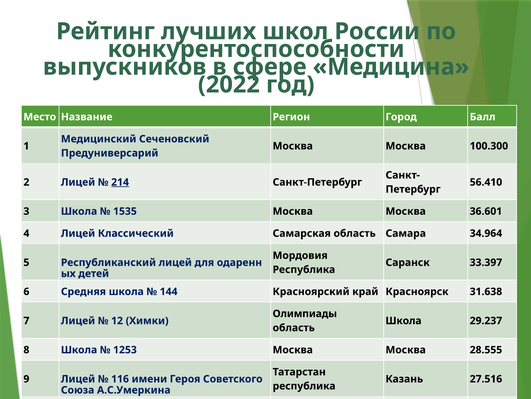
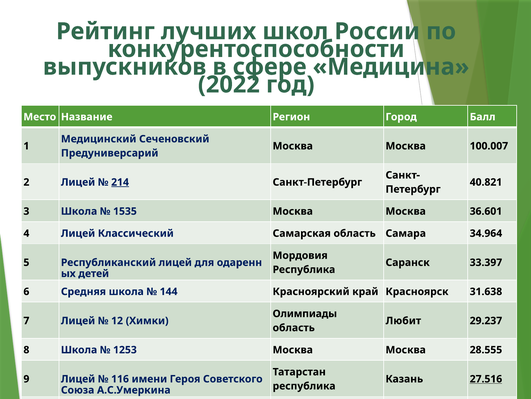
100.300: 100.300 -> 100.007 (489, 146)
56.410: 56.410 -> 40.821 (486, 182)
Школа: Школа -> Любит (403, 320)
27.516 underline: none -> present (486, 378)
